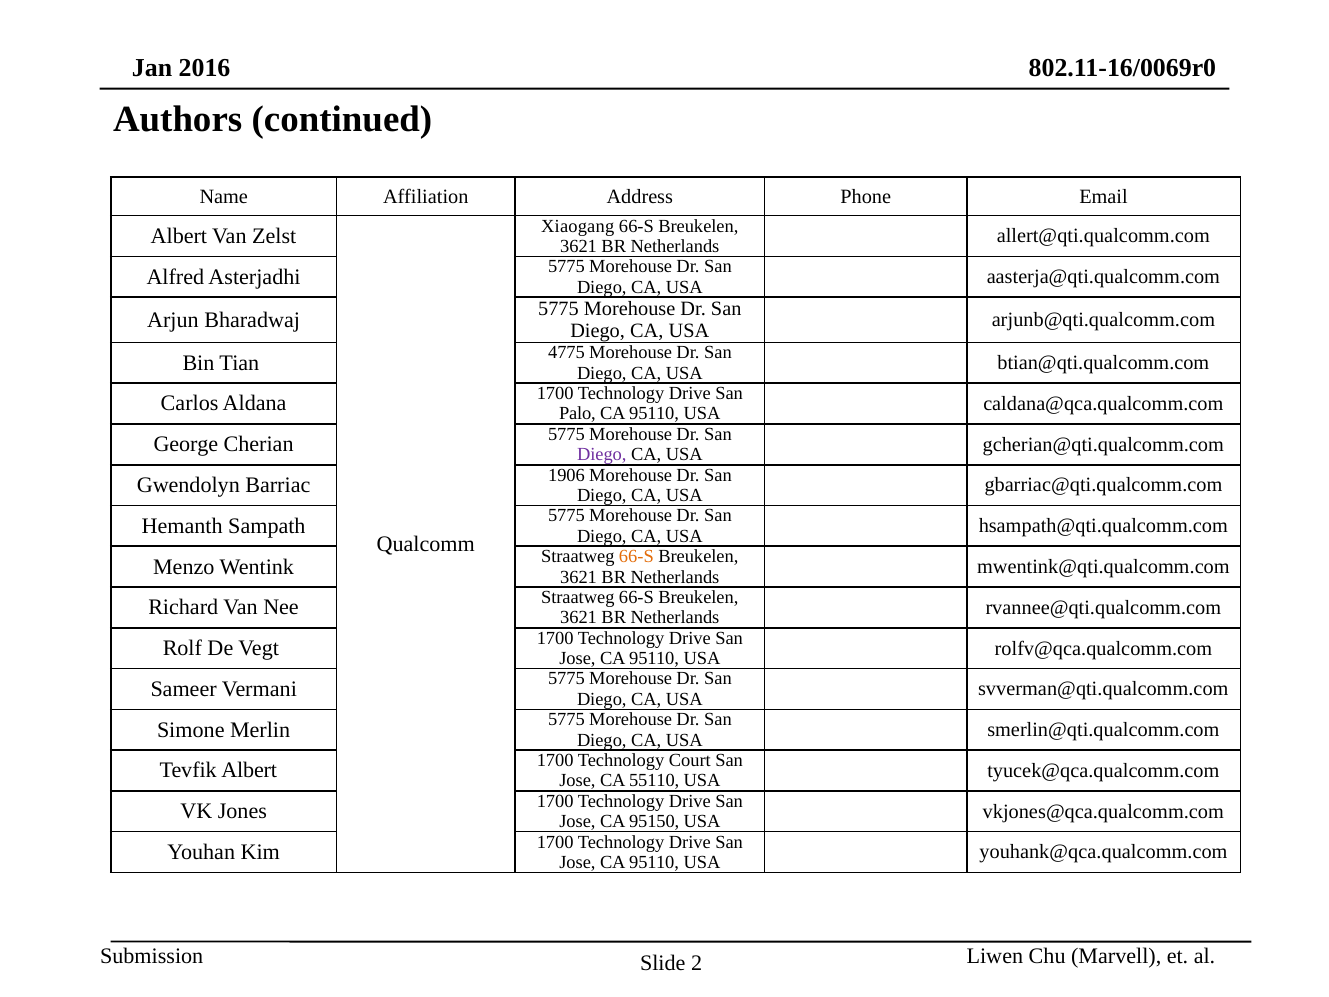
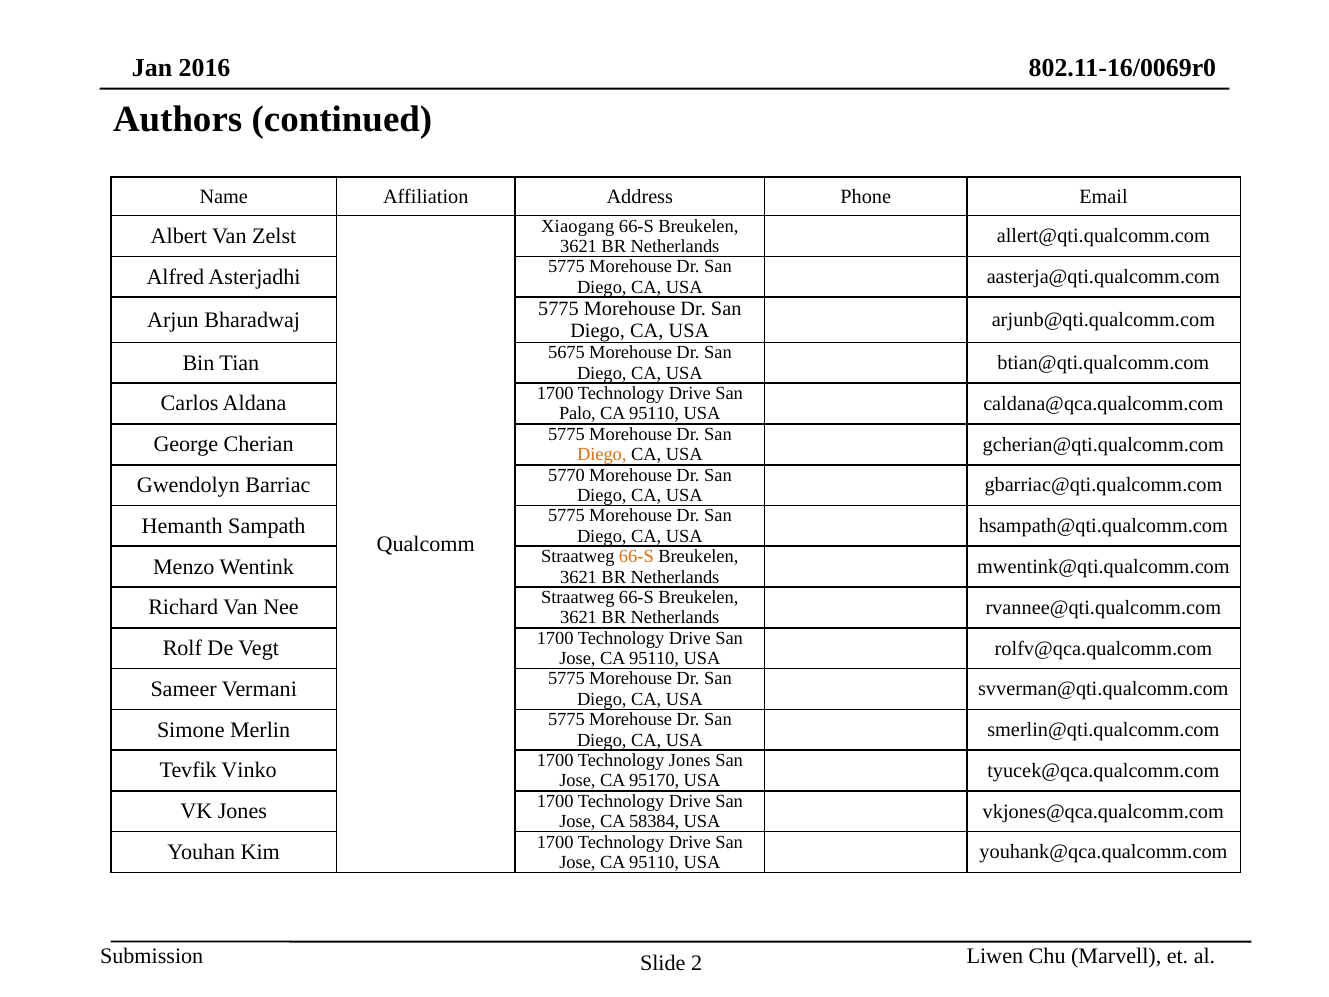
4775: 4775 -> 5675 (566, 353)
Diego colour: purple -> orange (602, 455)
1906: 1906 -> 5770 (566, 475)
Tevfik Albert: Albert -> Vinko (249, 770)
Technology Court: Court -> Jones (690, 760)
55110: 55110 -> 95170 (654, 781)
95150: 95150 -> 58384 (654, 821)
